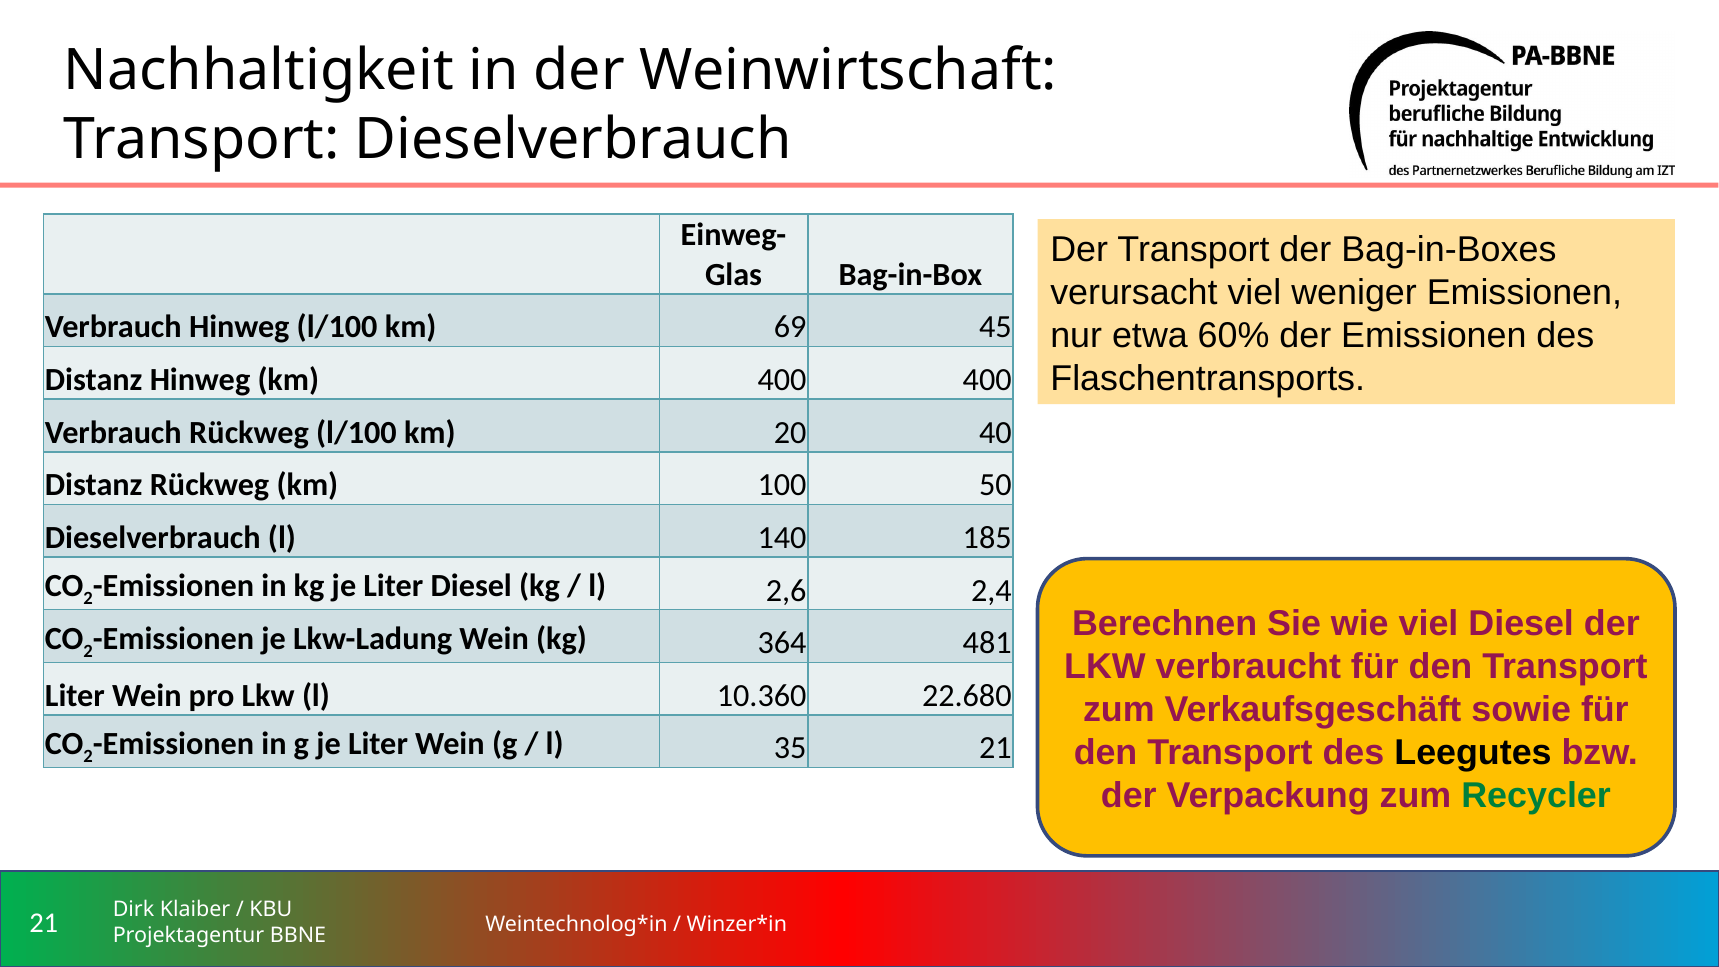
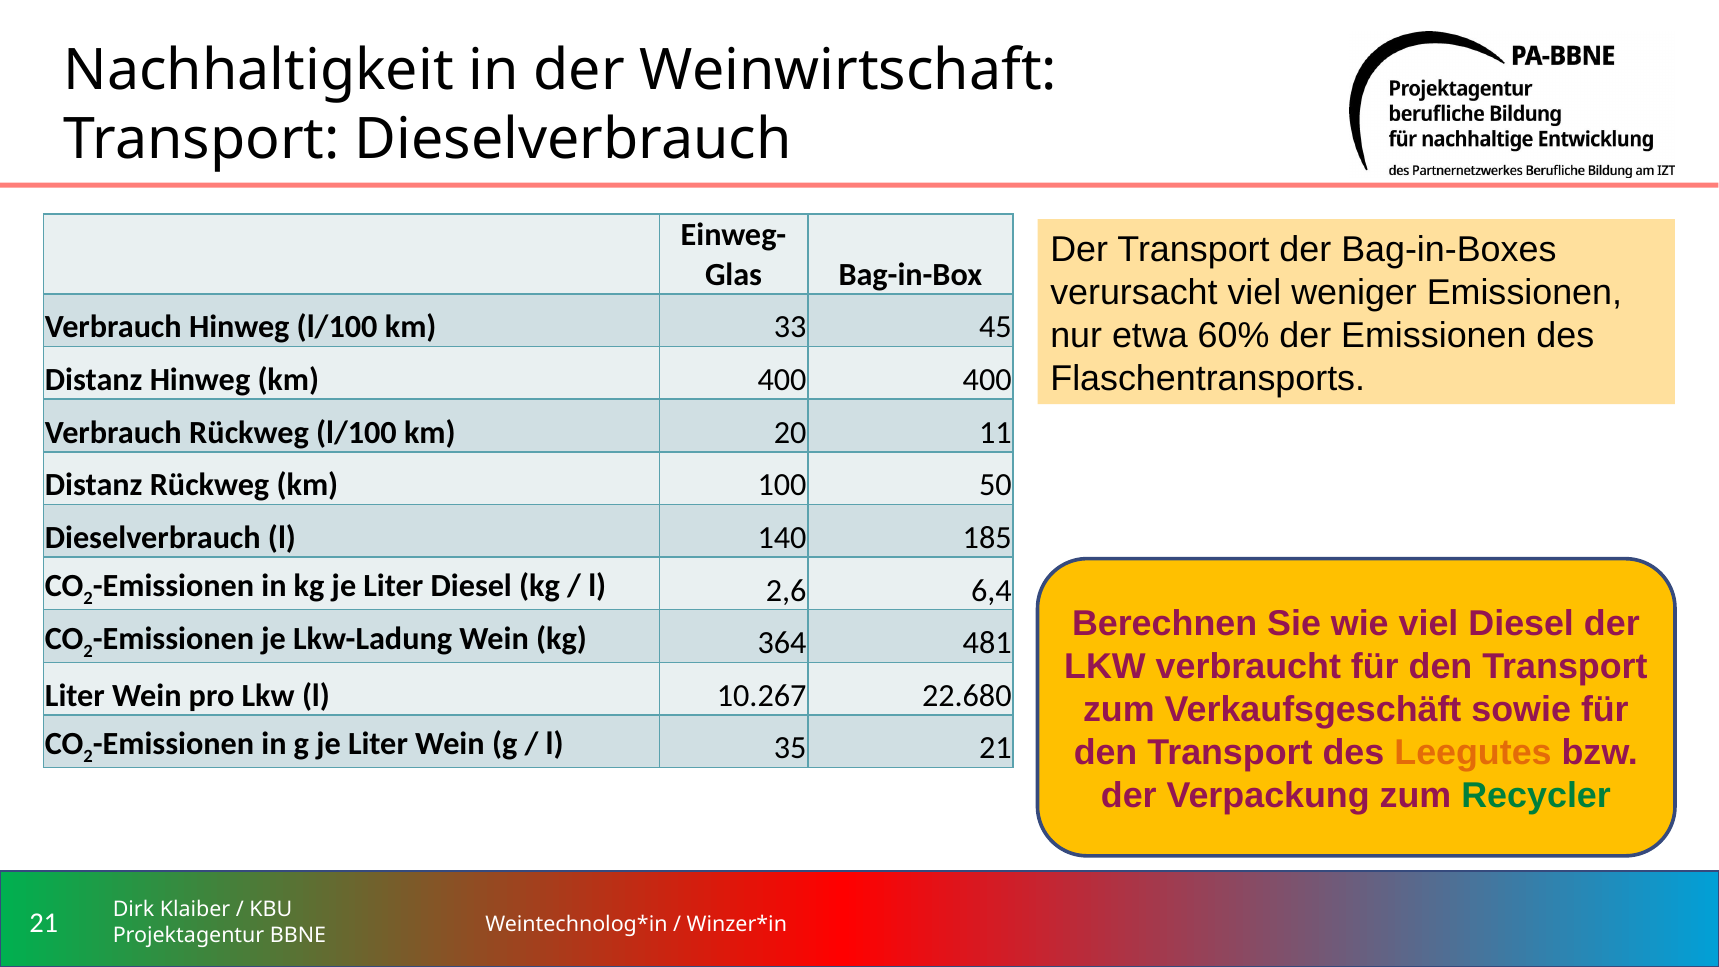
69: 69 -> 33 (790, 327)
40: 40 -> 11 (995, 432)
2,4: 2,4 -> 6,4 (991, 590)
10.360: 10.360 -> 10.267 (762, 696)
Leegutes colour: black -> orange (1473, 753)
